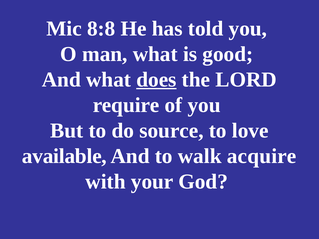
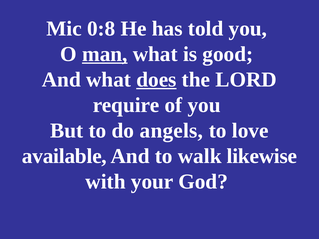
8:8: 8:8 -> 0:8 (101, 29)
man underline: none -> present (105, 54)
source: source -> angels (171, 131)
acquire: acquire -> likewise (262, 156)
